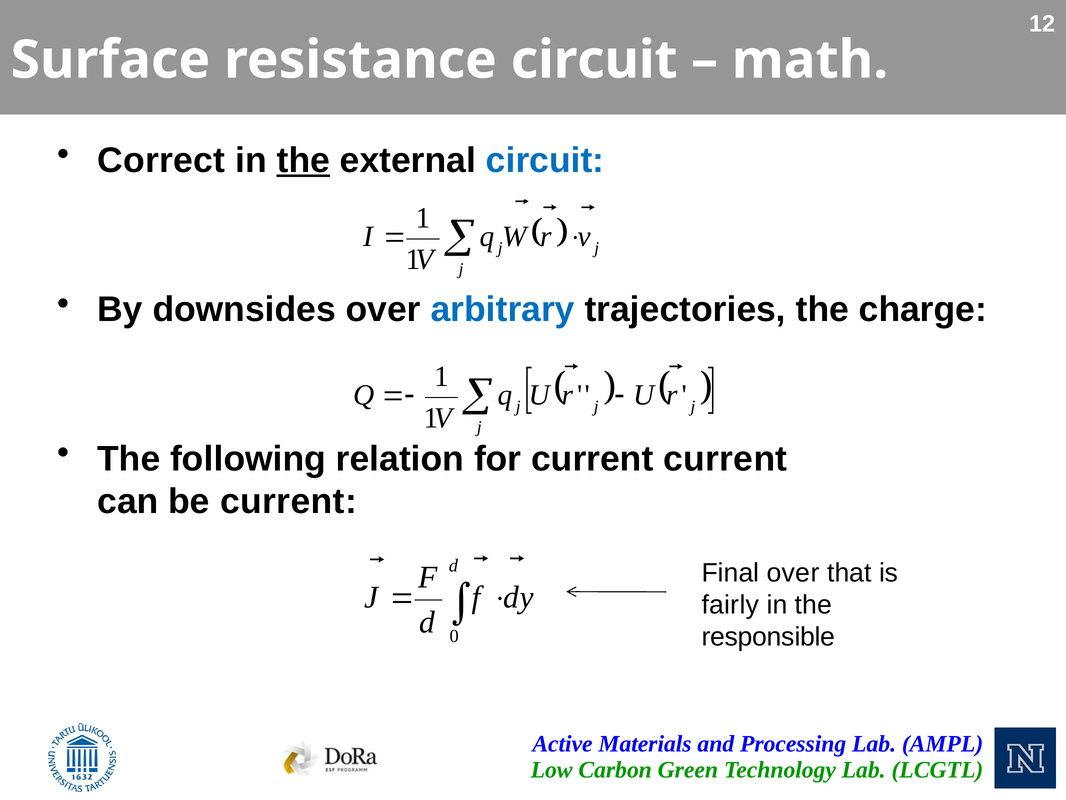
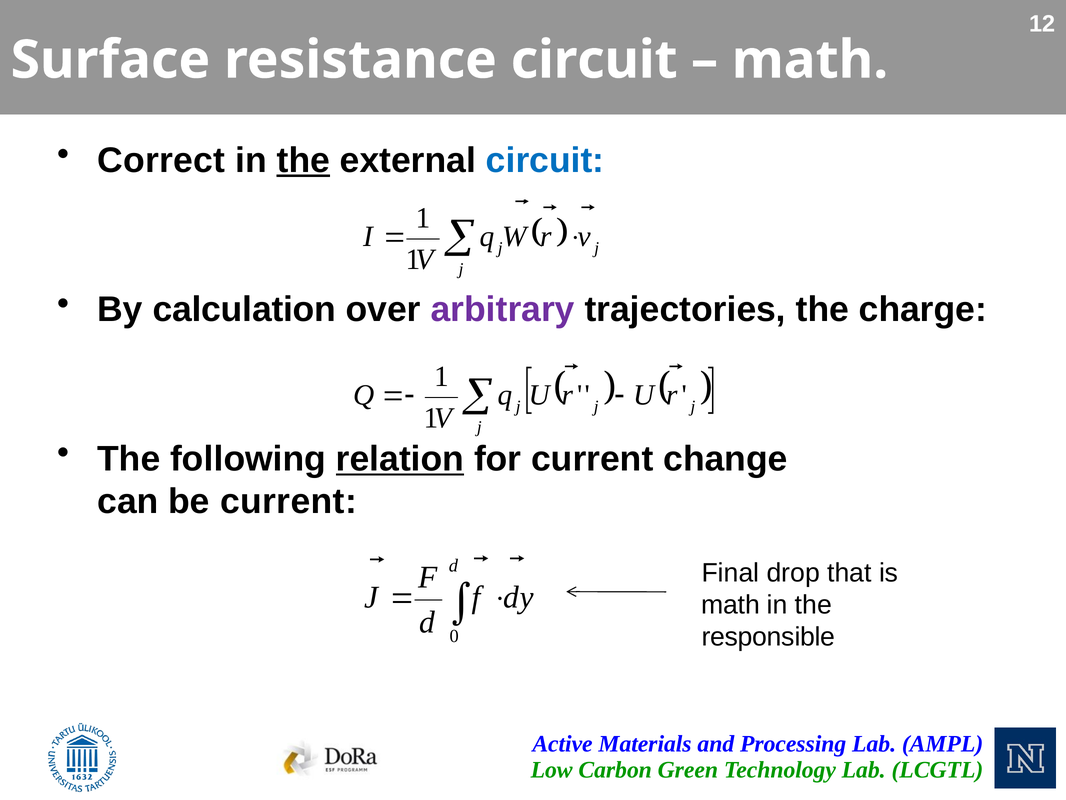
downsides: downsides -> calculation (244, 310)
arbitrary colour: blue -> purple (503, 310)
relation underline: none -> present (400, 459)
current current: current -> change (725, 459)
Final over: over -> drop (793, 573)
fairly: fairly -> math (731, 605)
